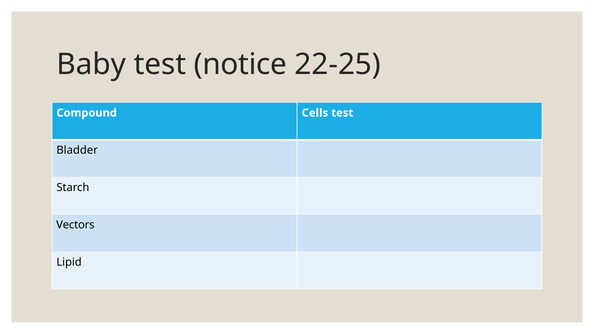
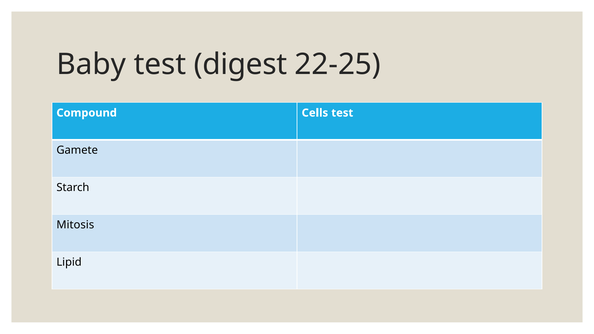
notice: notice -> digest (240, 65)
Bladder: Bladder -> Gamete (77, 150)
Vectors: Vectors -> Mitosis (75, 225)
